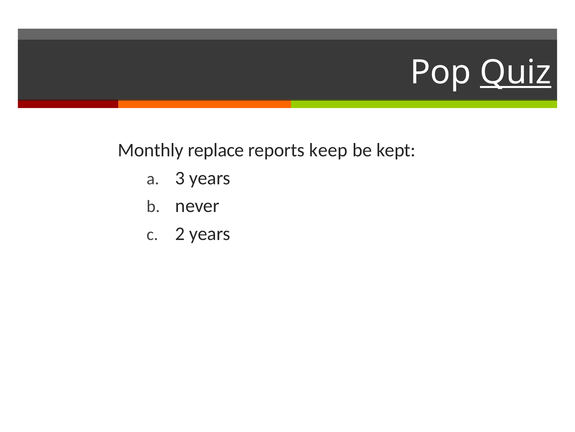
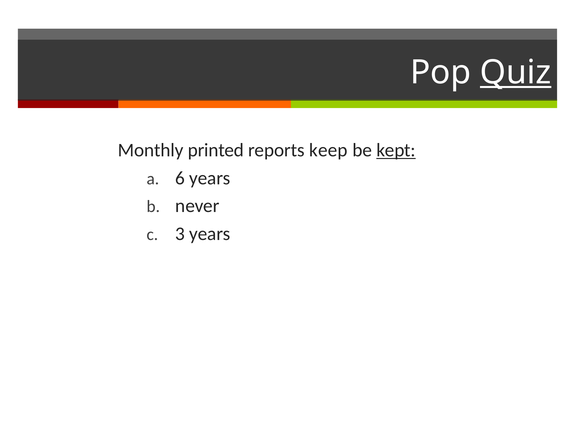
replace: replace -> printed (216, 150)
kept underline: none -> present (396, 150)
3: 3 -> 6 (180, 178)
2: 2 -> 3 (180, 233)
